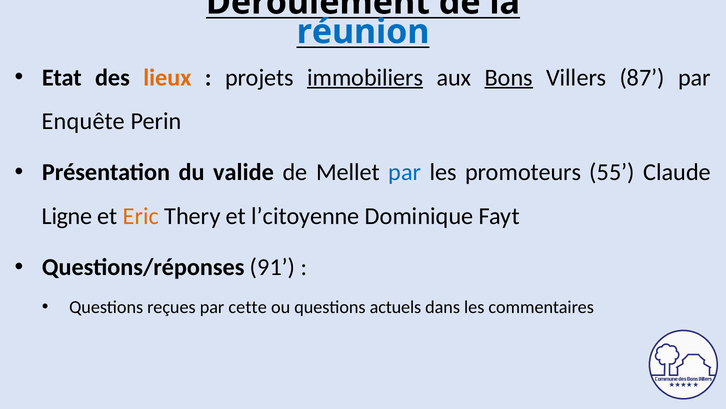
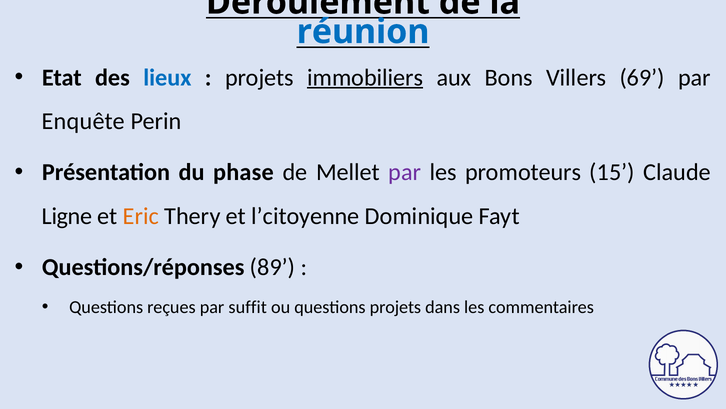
lieux colour: orange -> blue (167, 77)
Bons underline: present -> none (509, 77)
87: 87 -> 69 (642, 77)
valide: valide -> phase (243, 172)
par colour: blue -> purple (405, 172)
55: 55 -> 15 (612, 172)
91: 91 -> 89 (273, 267)
cette: cette -> suffit (248, 307)
questions actuels: actuels -> projets (395, 307)
